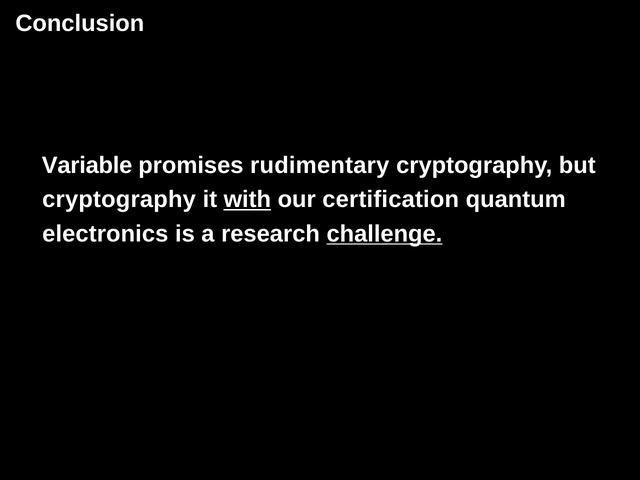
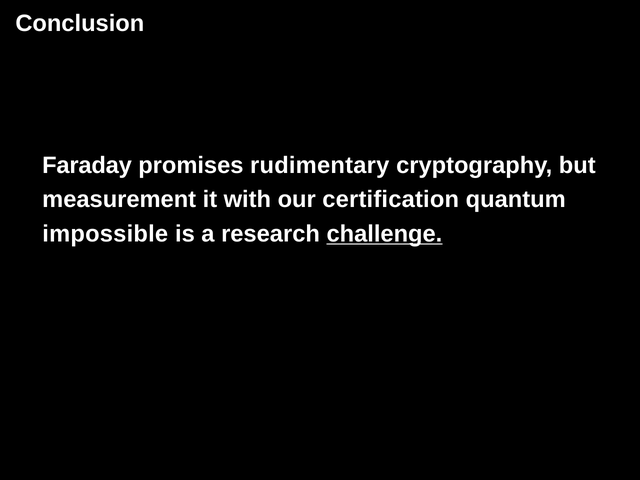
Variable: Variable -> Faraday (87, 166)
cryptography: cryptography -> measurement (119, 200)
with underline: present -> none (247, 200)
electronics: electronics -> impossible (105, 234)
